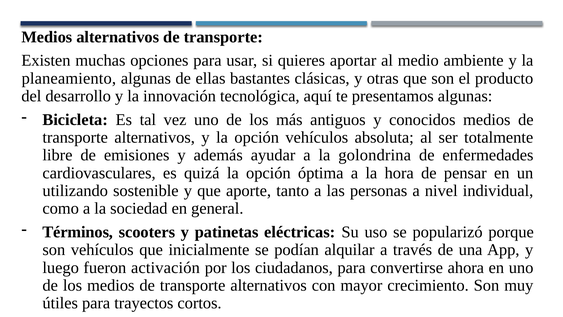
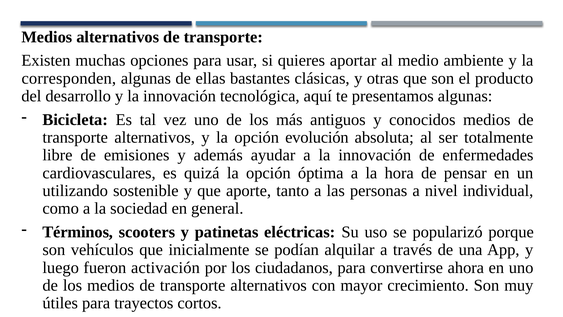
planeamiento: planeamiento -> corresponden (69, 78)
opción vehículos: vehículos -> evolución (317, 137)
a la golondrina: golondrina -> innovación (375, 155)
